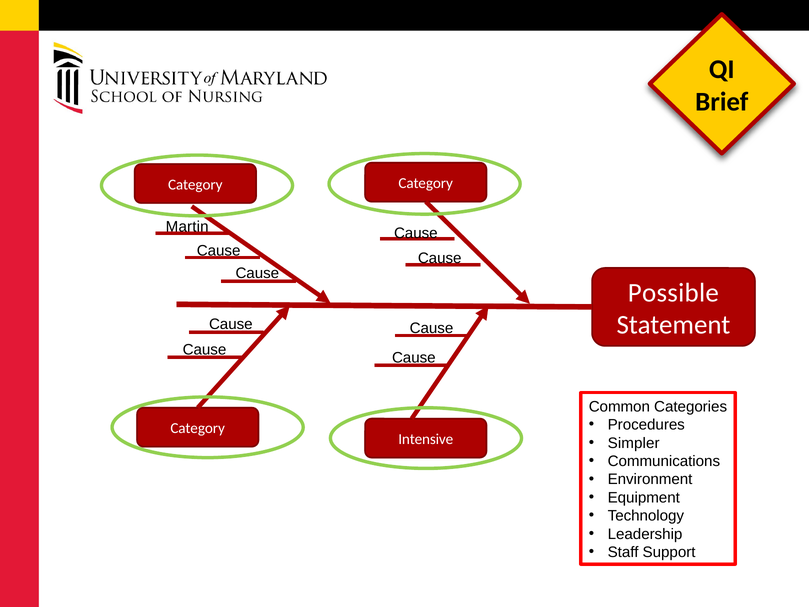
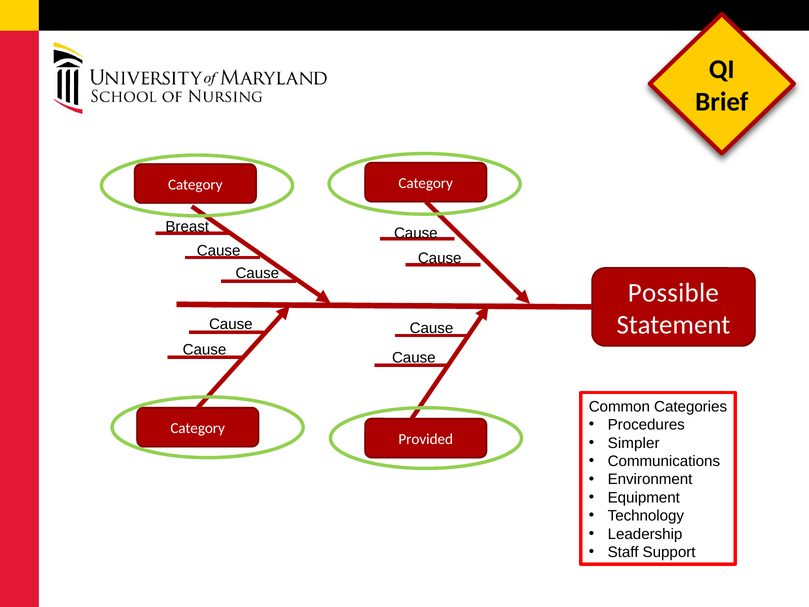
Martin: Martin -> Breast (187, 227)
Intensive: Intensive -> Provided (426, 439)
